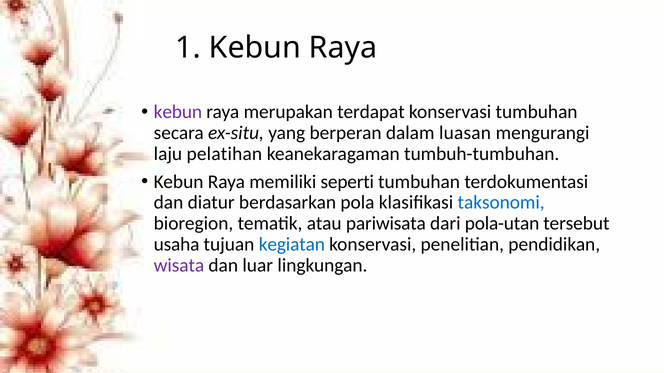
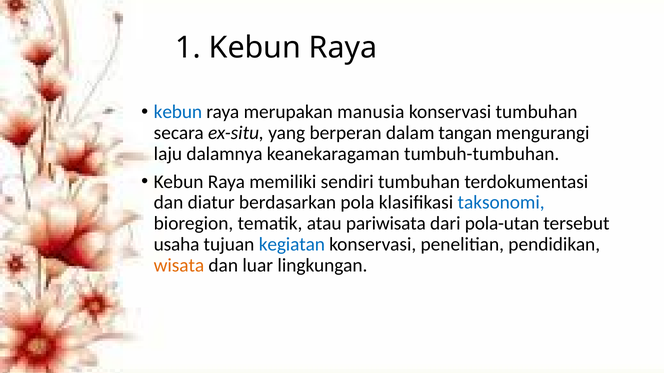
kebun colour: purple -> blue (178, 112)
terdapat: terdapat -> manusia (371, 112)
luasan: luasan -> tangan (465, 133)
pelatihan: pelatihan -> dalamnya (225, 154)
seperti: seperti -> sendiri (347, 182)
wisata colour: purple -> orange (179, 266)
